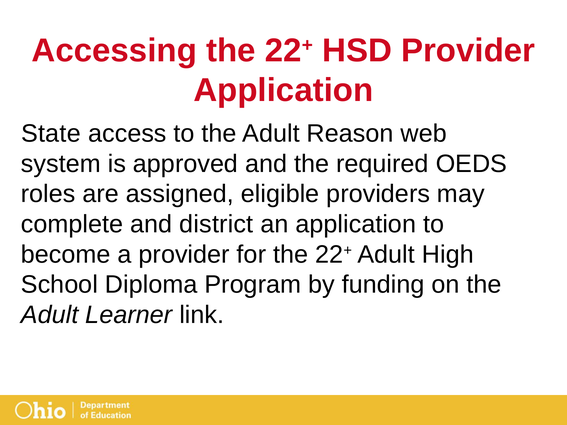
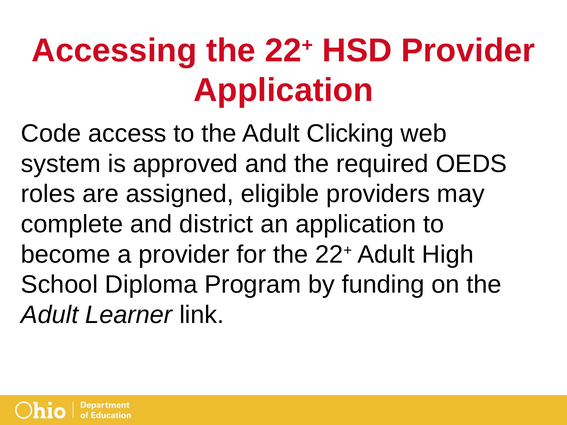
State: State -> Code (51, 134)
Reason: Reason -> Clicking (350, 134)
